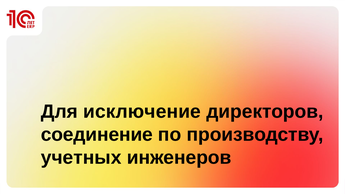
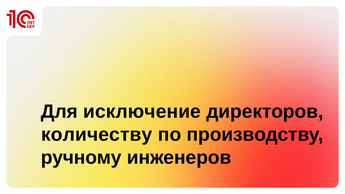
соединение: соединение -> количеству (97, 135)
учетных: учетных -> ручному (81, 158)
